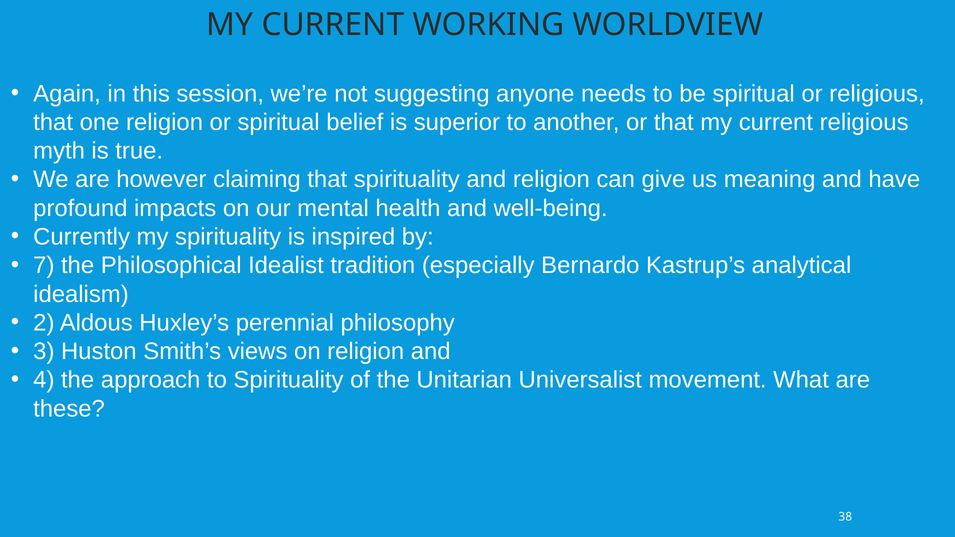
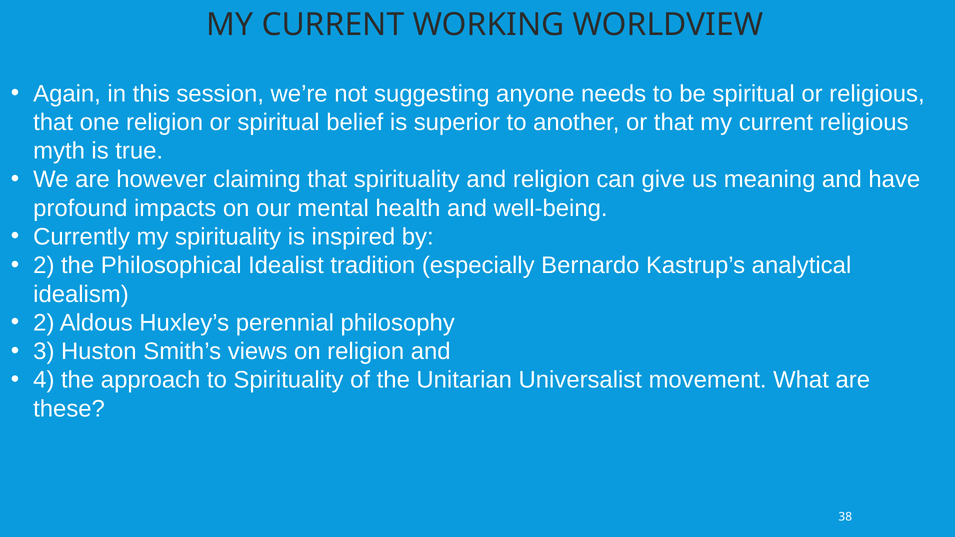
7: 7 -> 2 (44, 266)
